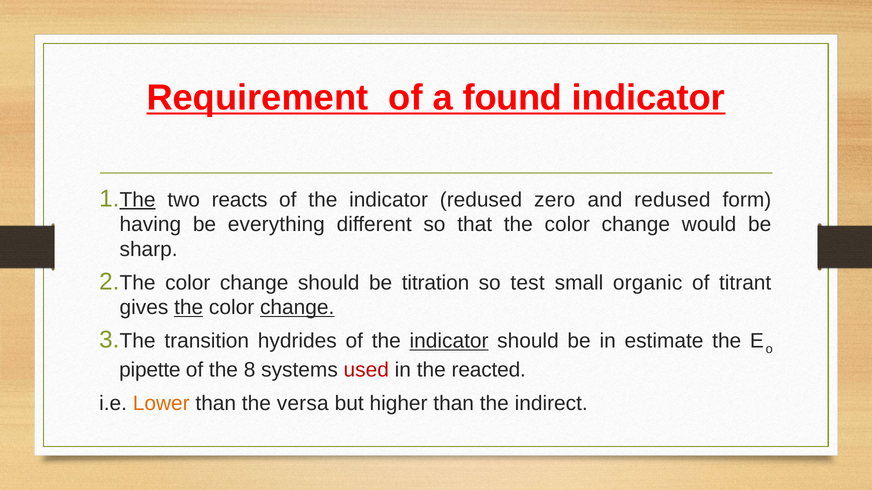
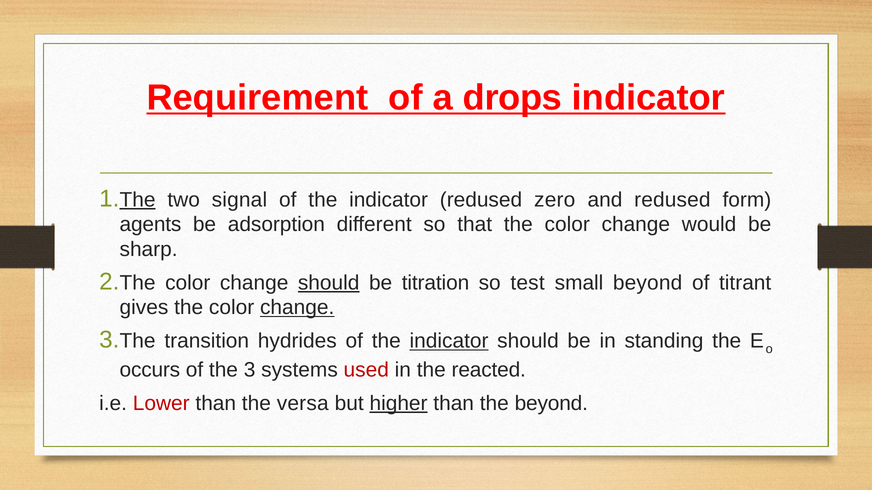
found: found -> drops (513, 98)
reacts: reacts -> signal (239, 200)
having: having -> agents (150, 225)
everything: everything -> adsorption (276, 225)
should underline: none -> present (329, 283)
small organic: organic -> beyond (648, 283)
the underline: present -> none (189, 308)
estimate: estimate -> standing (664, 341)
pipette: pipette -> occurs (150, 370)
the 8: 8 -> 3 (250, 370)
Lower colour: orange -> red (161, 404)
higher underline: none -> present (399, 404)
the indirect: indirect -> beyond (551, 404)
